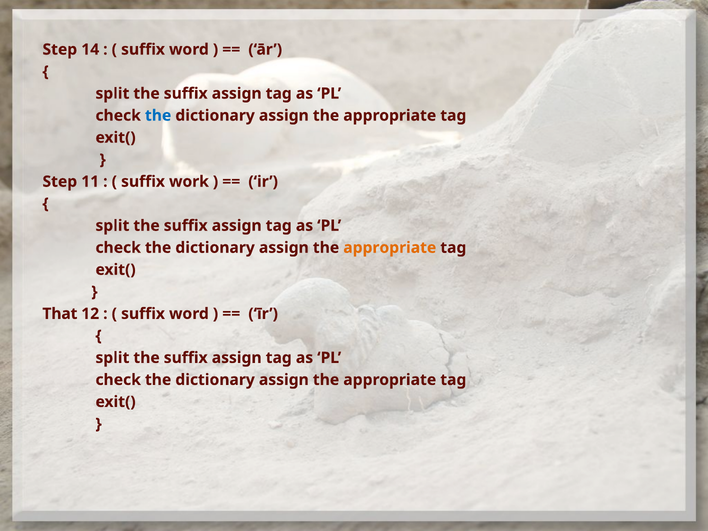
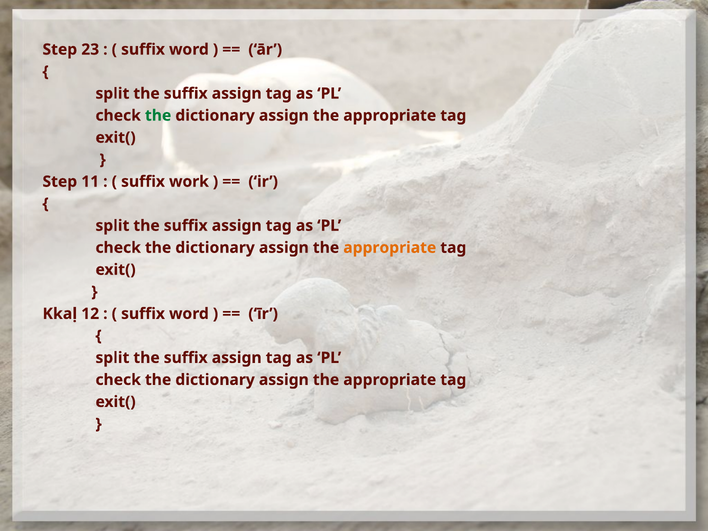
14: 14 -> 23 (90, 49)
the colour: blue -> green (158, 116)
That: That -> Kkaḷ (60, 314)
